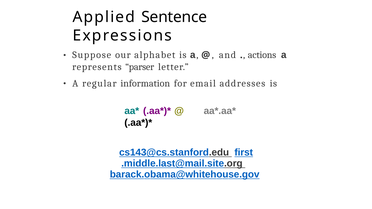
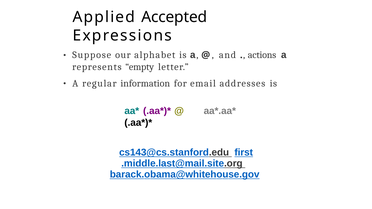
Sentence: Sentence -> Accepted (174, 17)
parser: parser -> empty (140, 67)
